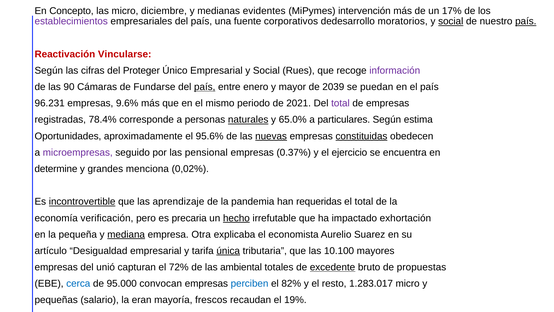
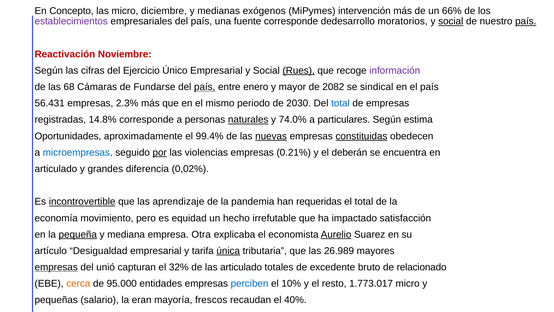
evidentes: evidentes -> exógenos (264, 11)
17%: 17% -> 66% (452, 11)
fuente corporativos: corporativos -> corresponde (291, 21)
Vincularse: Vincularse -> Noviembre (125, 54)
Proteger: Proteger -> Ejercicio (141, 70)
Rues underline: none -> present (299, 70)
90: 90 -> 68 (69, 87)
2039: 2039 -> 2082 (333, 87)
puedan: puedan -> sindical (377, 87)
96.231: 96.231 -> 56.431 (50, 103)
9.6%: 9.6% -> 2.3% (127, 103)
2021: 2021 -> 2030 (299, 103)
total colour: purple -> blue (340, 103)
78.4%: 78.4% -> 14.8% (103, 120)
65.0%: 65.0% -> 74.0% (293, 120)
95.6%: 95.6% -> 99.4% (210, 136)
microempresas colour: purple -> blue (78, 152)
por underline: none -> present (160, 152)
pensional: pensional -> violencias (206, 152)
0.37%: 0.37% -> 0.21% (294, 152)
ejercicio: ejercicio -> deberán (349, 152)
determine: determine -> articulado (56, 169)
menciona: menciona -> diferencia (147, 169)
verificación: verificación -> movimiento (107, 218)
precaria: precaria -> equidad (189, 218)
hecho underline: present -> none (236, 218)
exhortación: exhortación -> satisfacción (405, 218)
pequeña underline: none -> present (78, 234)
mediana underline: present -> none (126, 234)
Aurelio underline: none -> present (336, 234)
10.100: 10.100 -> 26.989 (339, 251)
empresas underline: none -> present (56, 267)
72%: 72% -> 32% (179, 267)
las ambiental: ambiental -> articulado (241, 267)
excedente underline: present -> none (333, 267)
propuestas: propuestas -> relacionado (422, 267)
cerca colour: blue -> orange (78, 283)
convocan: convocan -> entidades (161, 283)
82%: 82% -> 10% (291, 283)
1.283.017: 1.283.017 -> 1.773.017 (371, 283)
19%: 19% -> 40% (295, 300)
